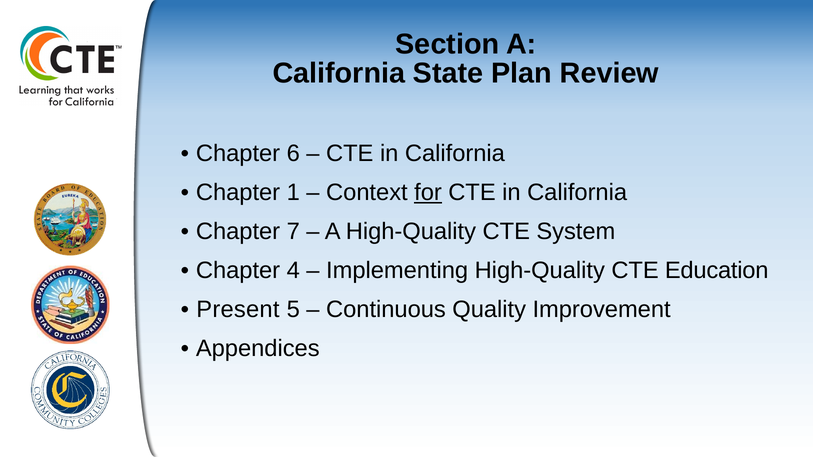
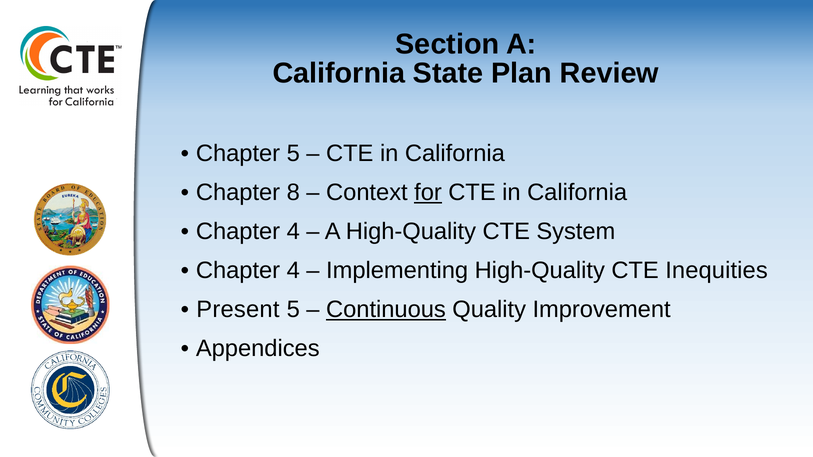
Chapter 6: 6 -> 5 (293, 154)
1: 1 -> 8 (293, 193)
7: 7 -> 4 (293, 232)
Education: Education -> Inequities (717, 271)
Continuous underline: none -> present (386, 310)
